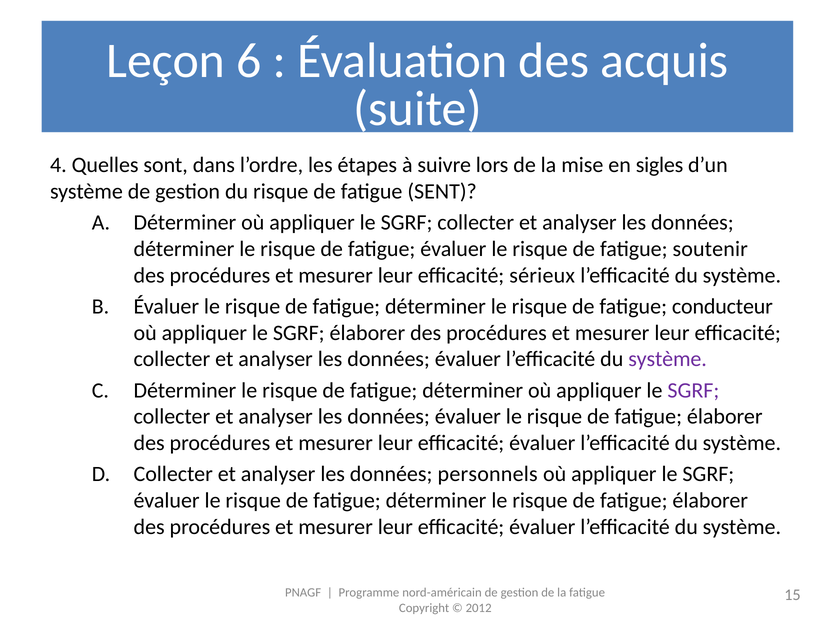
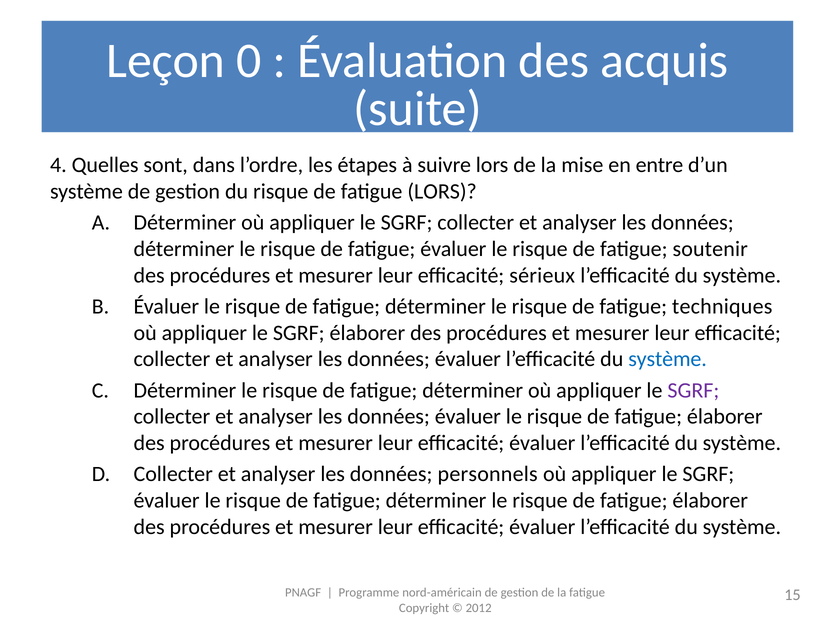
6: 6 -> 0 (249, 61)
sigles: sigles -> entre (660, 165)
fatigue SENT: SENT -> LORS (442, 191)
conducteur: conducteur -> techniques (722, 306)
système colour: purple -> blue (668, 359)
